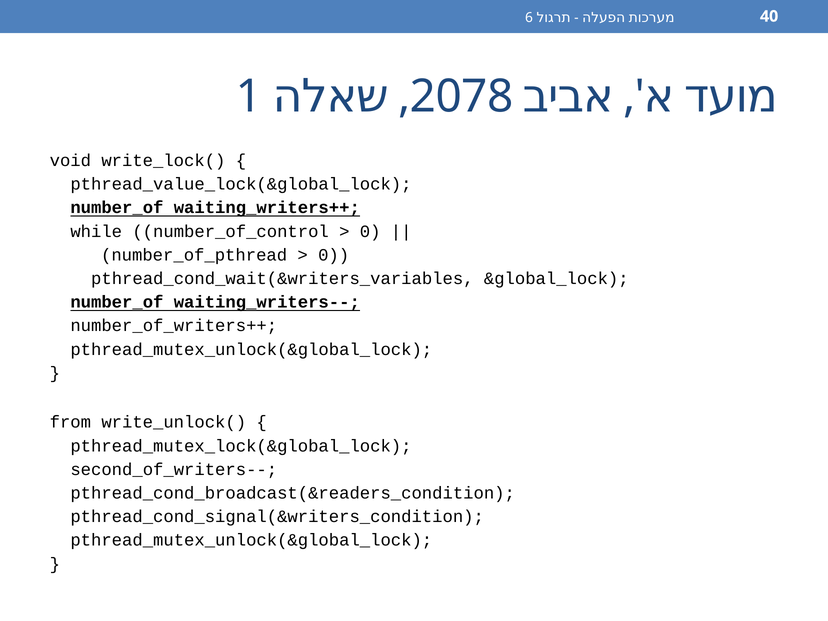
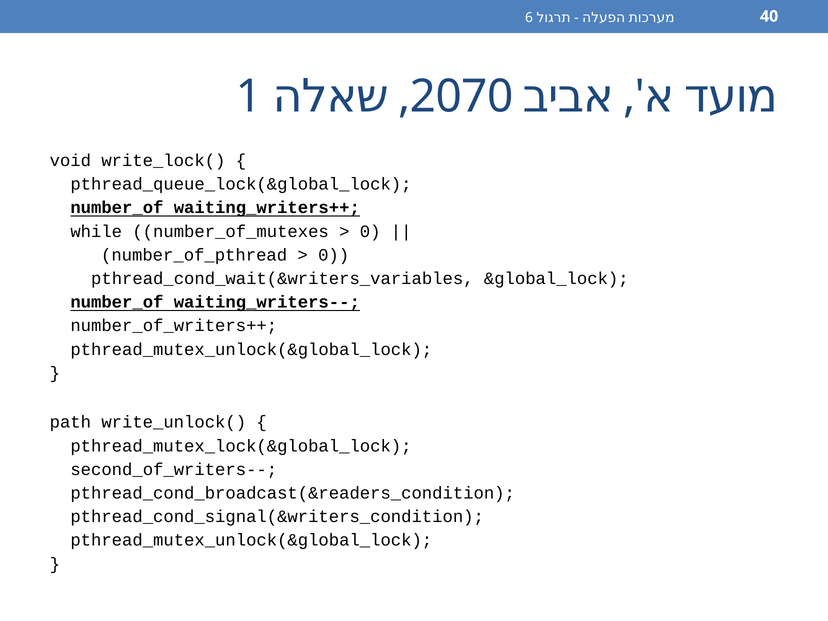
2078: 2078 -> 2070 (462, 96)
pthread_value_lock(&global_lock: pthread_value_lock(&global_lock -> pthread_queue_lock(&global_lock (241, 184)
number_of_control: number_of_control -> number_of_mutexes (231, 231)
from: from -> path (70, 422)
